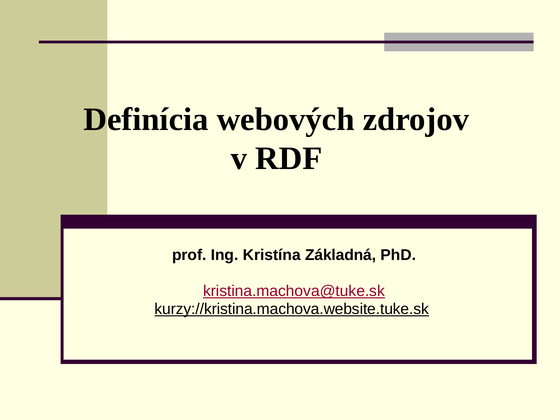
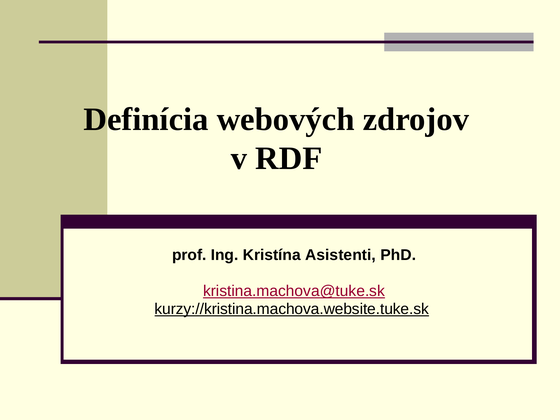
Základná: Základná -> Asistenti (341, 255)
